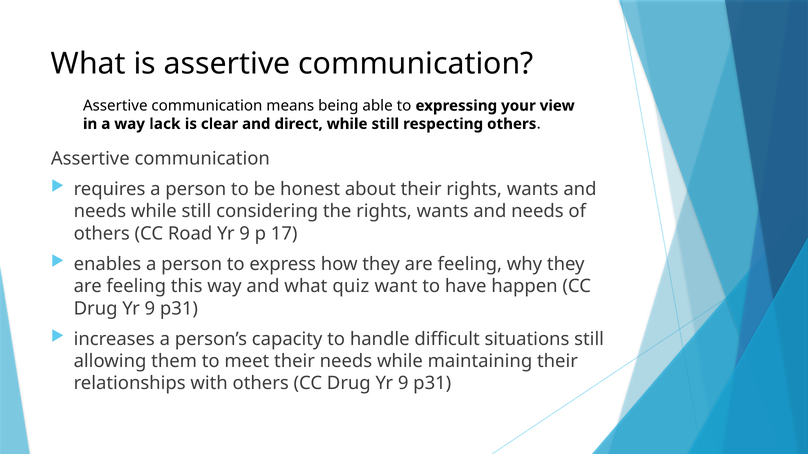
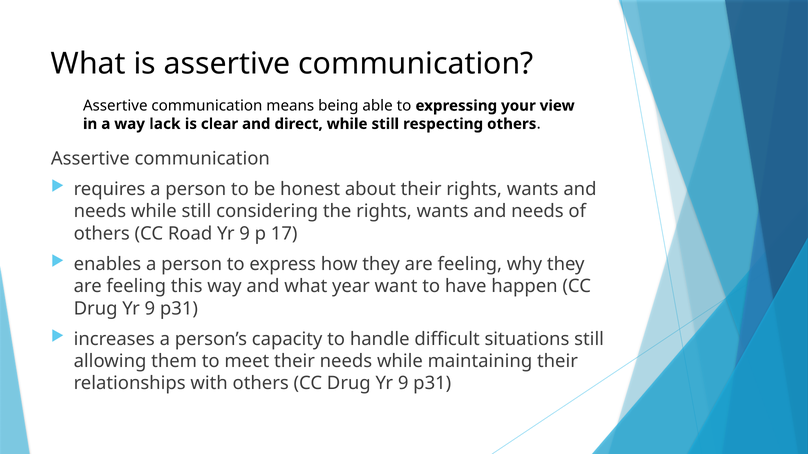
quiz: quiz -> year (351, 287)
